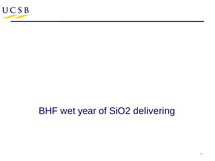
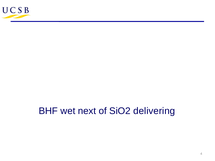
year: year -> next (87, 111)
